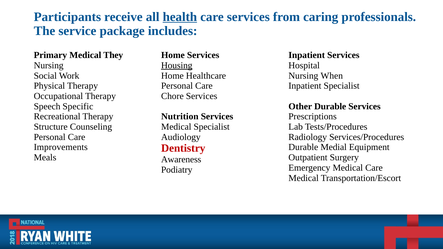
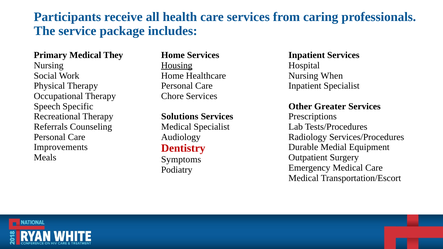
health underline: present -> none (180, 17)
Other Durable: Durable -> Greater (330, 106)
Nutrition: Nutrition -> Solutions (180, 117)
Structure: Structure -> Referrals (51, 127)
Awareness: Awareness -> Symptoms (181, 160)
